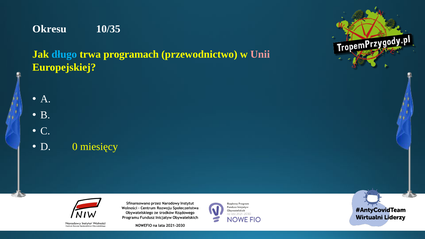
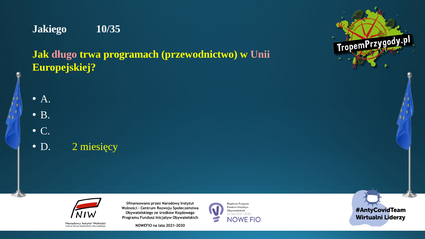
Okresu: Okresu -> Jakiego (50, 29)
długo colour: light blue -> pink (64, 54)
0: 0 -> 2 (75, 147)
